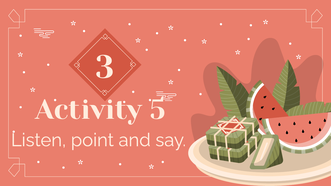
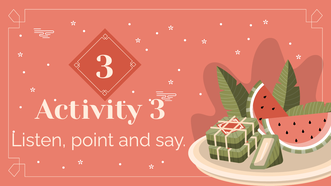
Activity 5: 5 -> 3 (158, 110)
